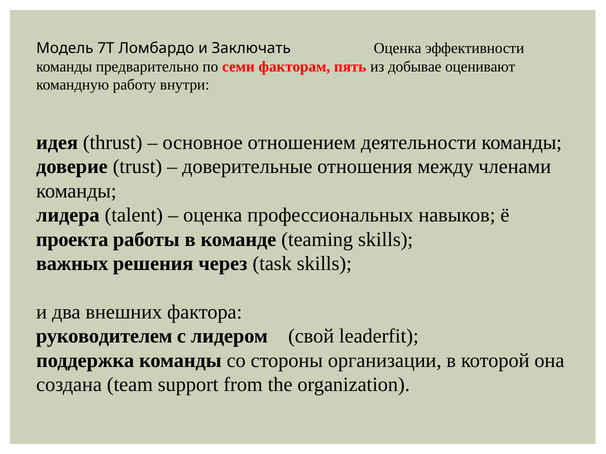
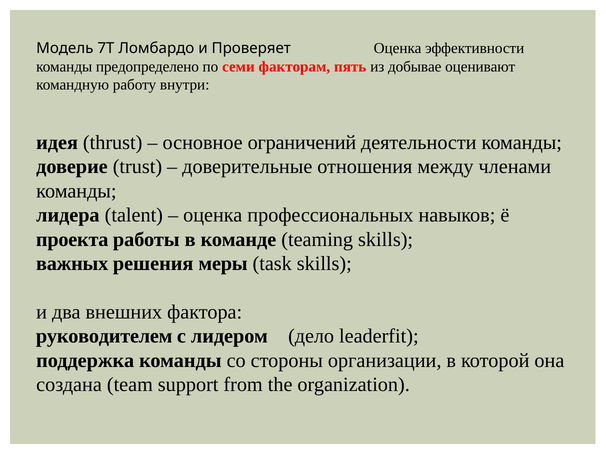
Заключать: Заключать -> Проверяет (251, 48)
предварительно: предварительно -> предопределено (147, 67)
отношением: отношением -> ограничений (302, 143)
через: через -> меры (223, 264)
свой: свой -> дело (311, 337)
